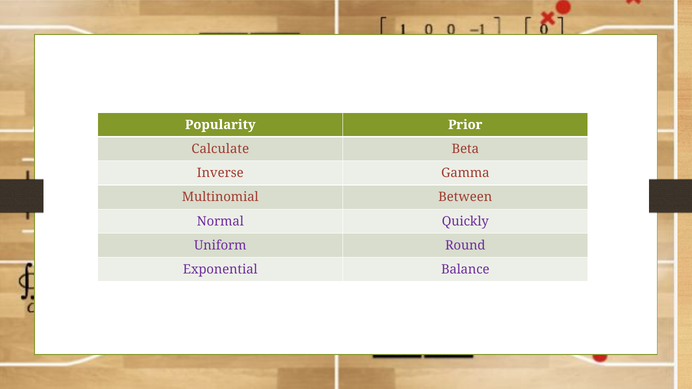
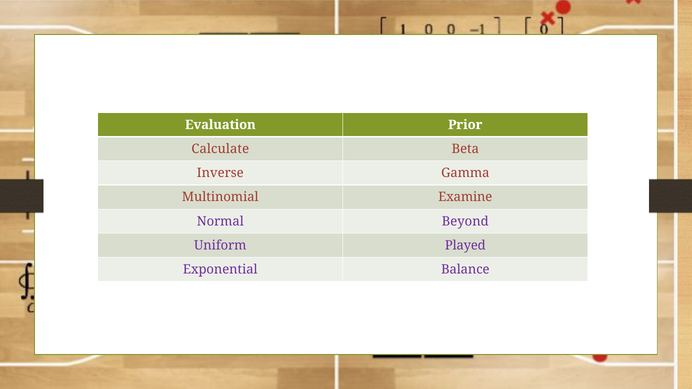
Popularity: Popularity -> Evaluation (220, 125)
Between: Between -> Examine (465, 197)
Quickly: Quickly -> Beyond (465, 221)
Round: Round -> Played (465, 246)
